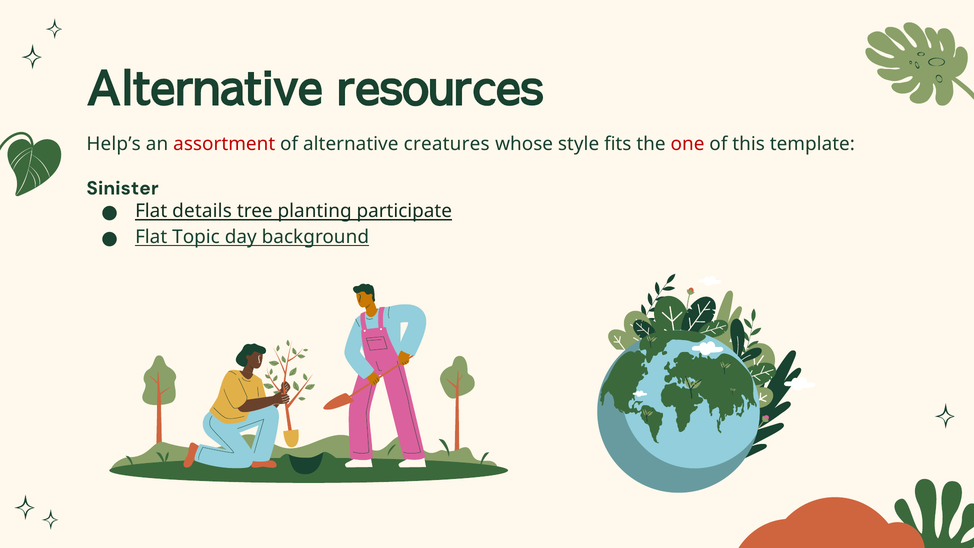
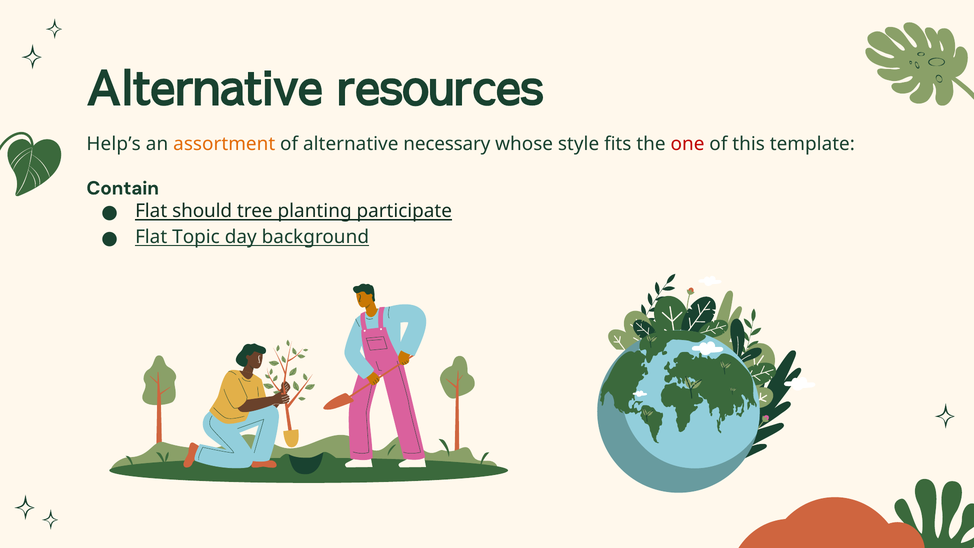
assortment colour: red -> orange (224, 144)
creatures: creatures -> necessary (447, 144)
Sinister: Sinister -> Contain (123, 188)
details: details -> should (202, 211)
